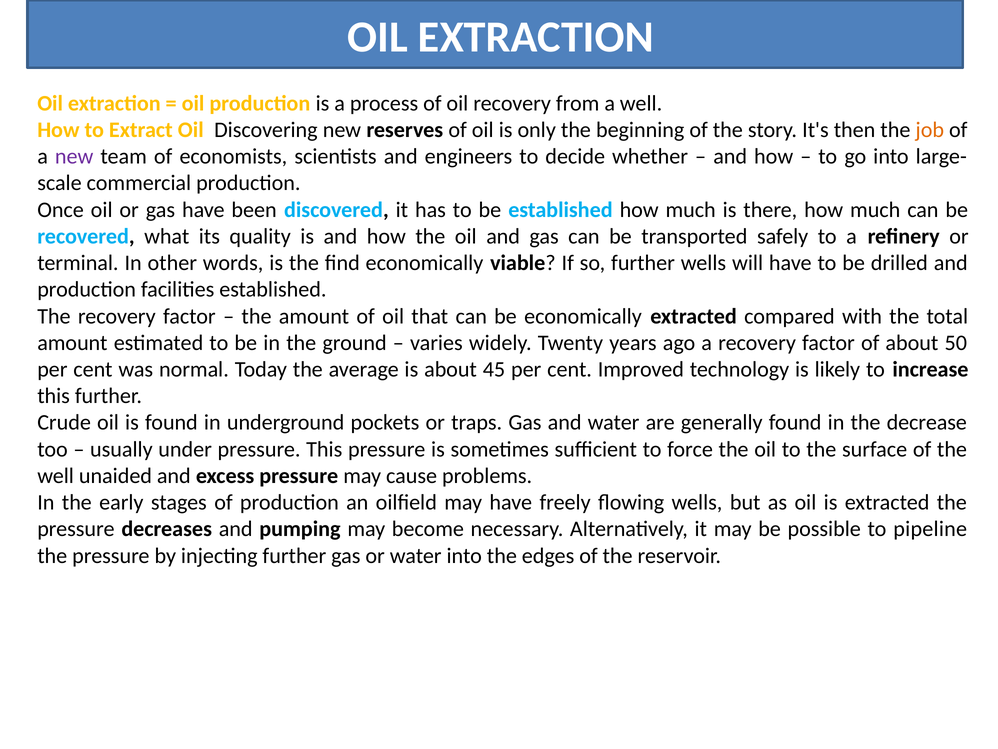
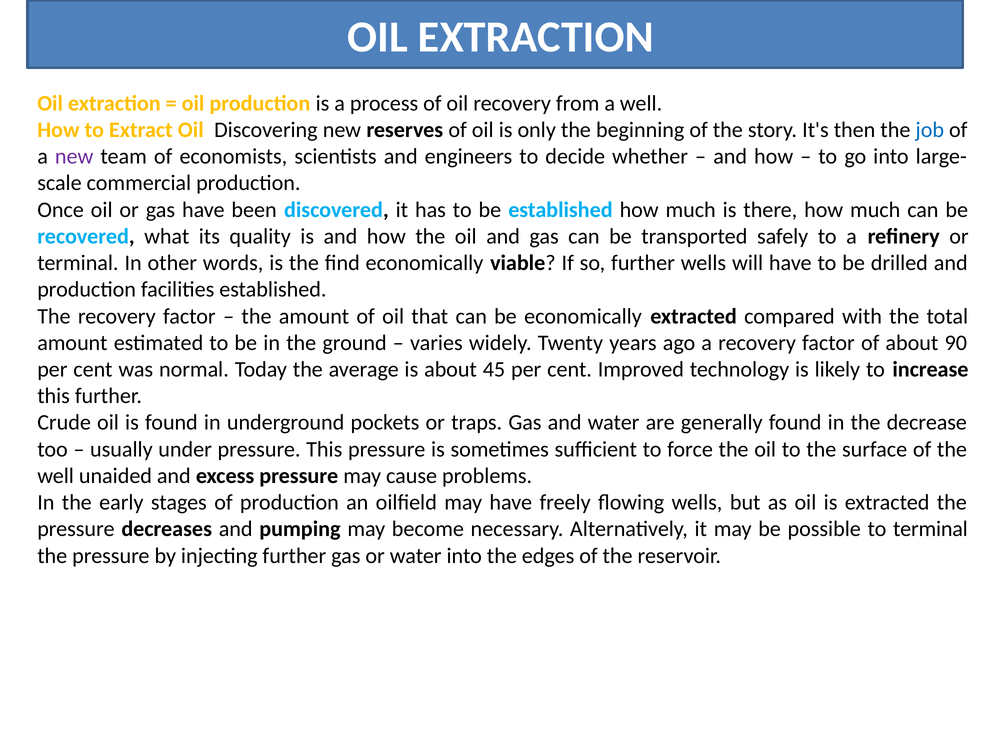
job colour: orange -> blue (930, 130)
50: 50 -> 90 (956, 343)
to pipeline: pipeline -> terminal (930, 529)
